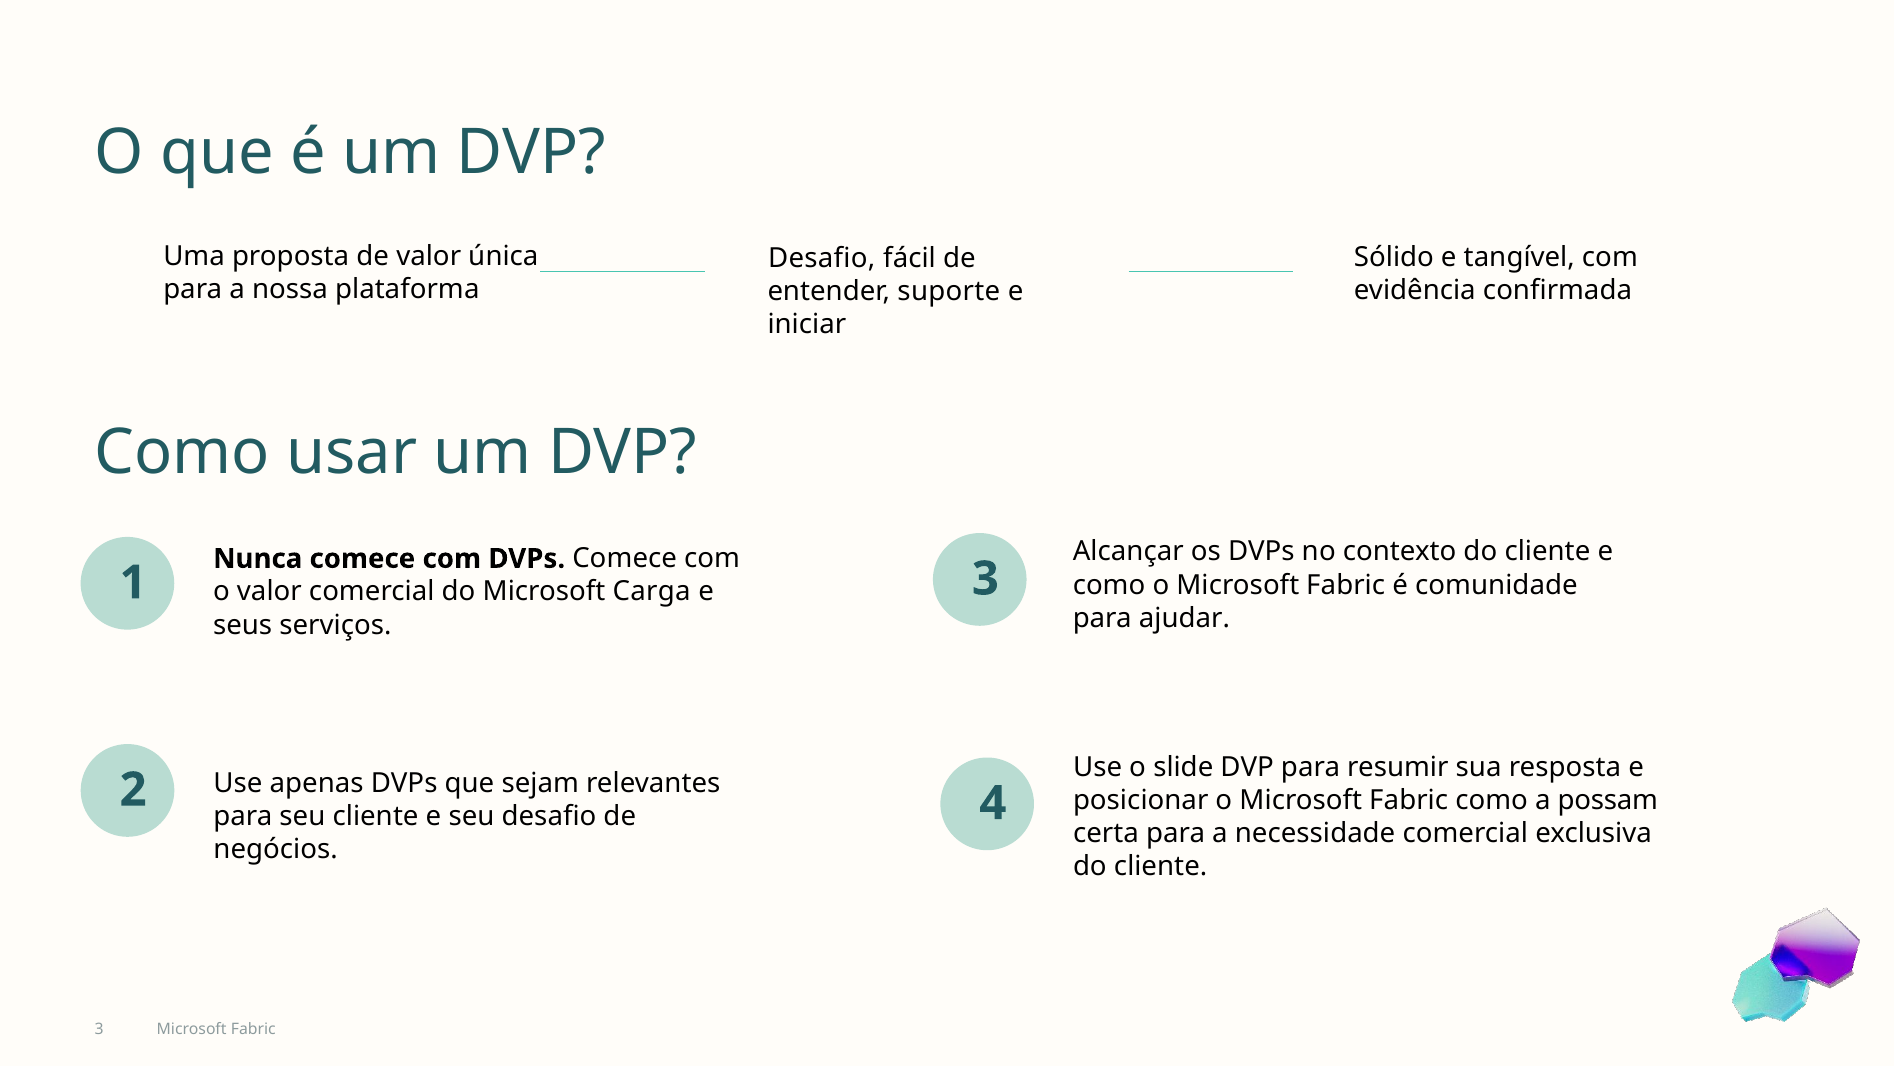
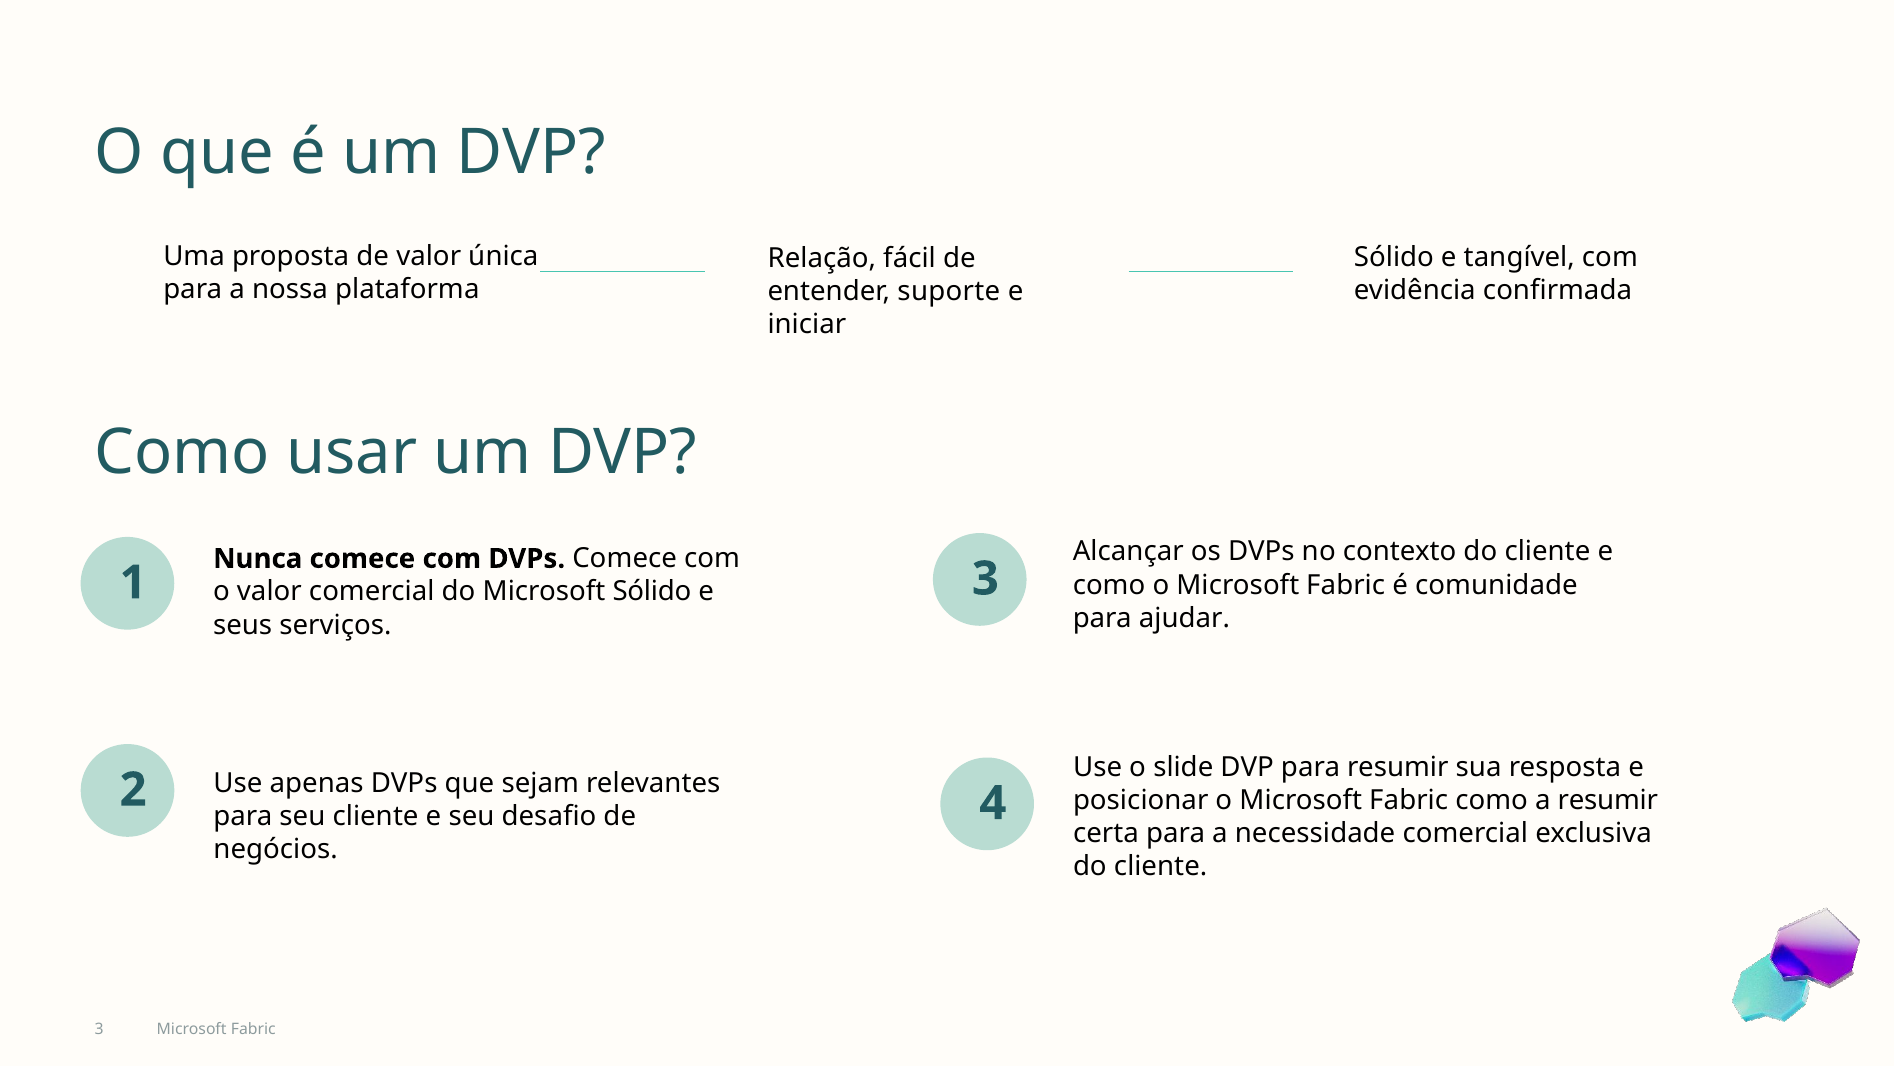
Desafio: Desafio -> Relação (822, 258)
Microsoft Carga: Carga -> Sólido (652, 592)
a possam: possam -> resumir (1608, 800)
